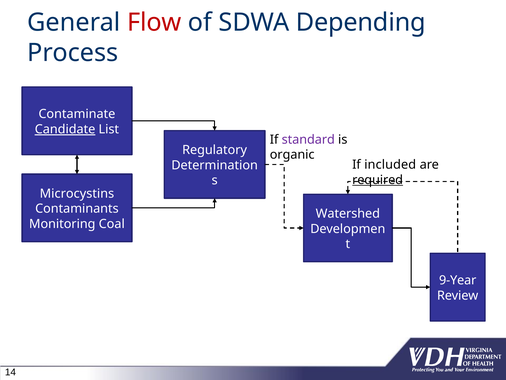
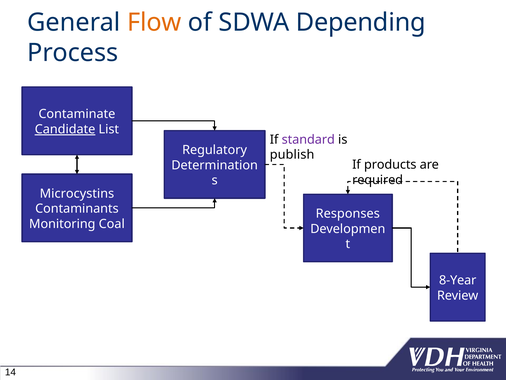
Flow colour: red -> orange (154, 22)
organic: organic -> publish (292, 154)
included: included -> products (390, 165)
required underline: present -> none (378, 180)
Watershed: Watershed -> Responses (348, 213)
9-Year: 9-Year -> 8-Year (458, 280)
